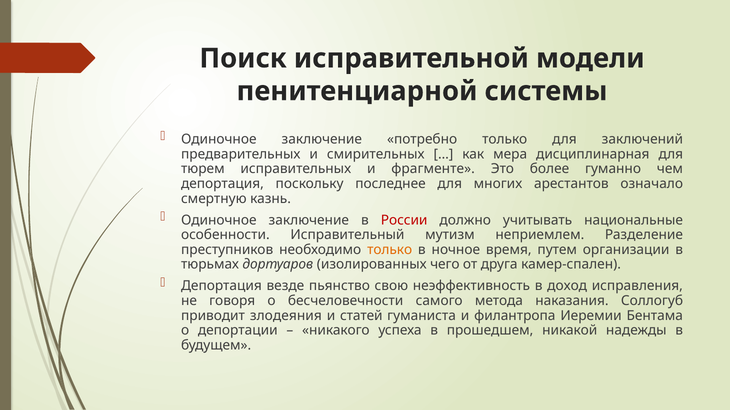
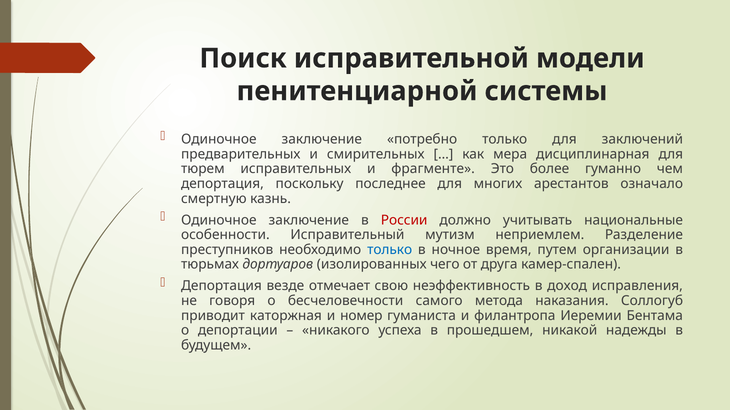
только colour: orange -> blue (390, 250)
пьянство: пьянство -> отмечает (340, 286)
злодеяния: злодеяния -> каторжная (286, 316)
статей: статей -> номер (361, 316)
